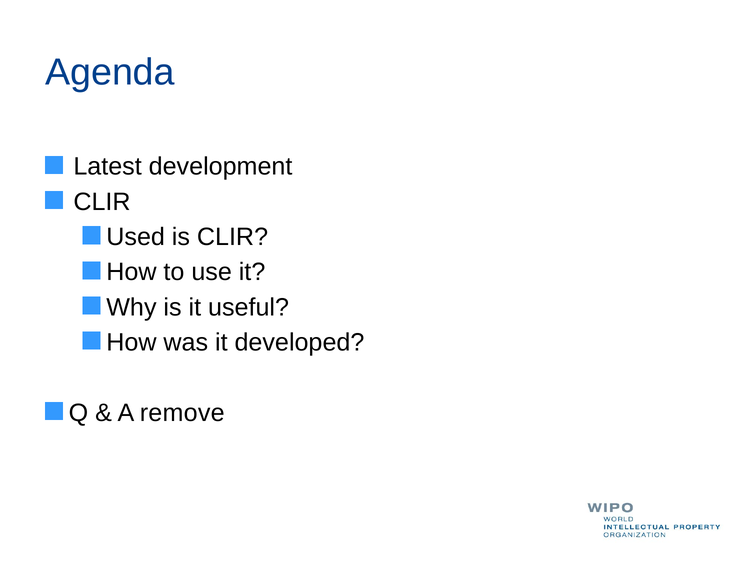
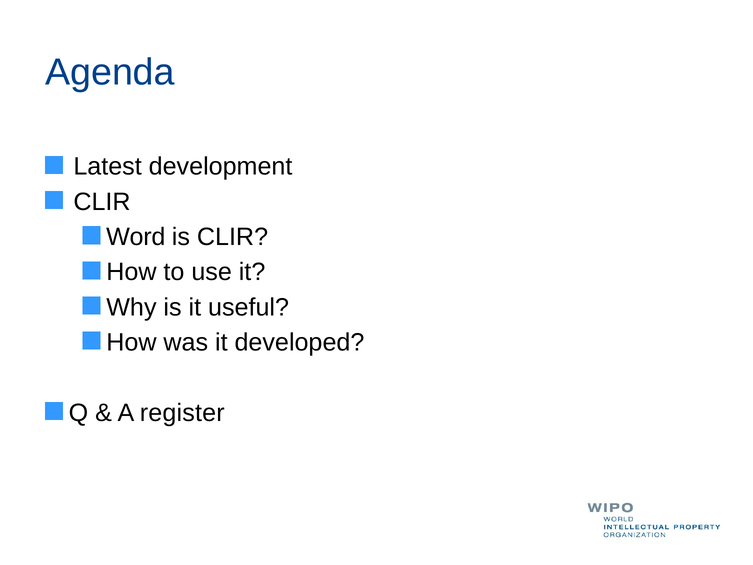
Used: Used -> Word (136, 237)
remove: remove -> register (182, 413)
